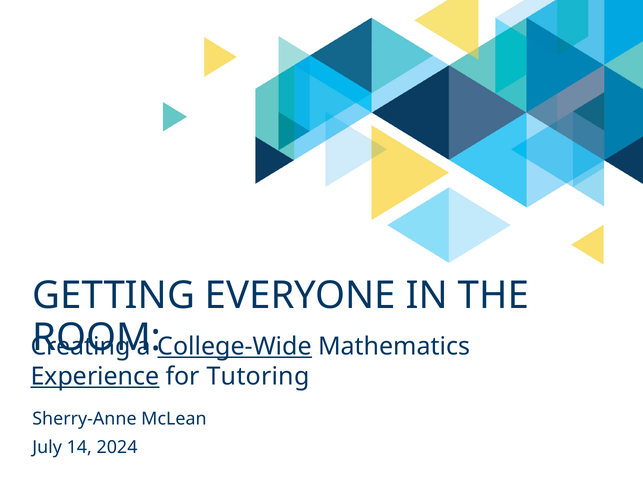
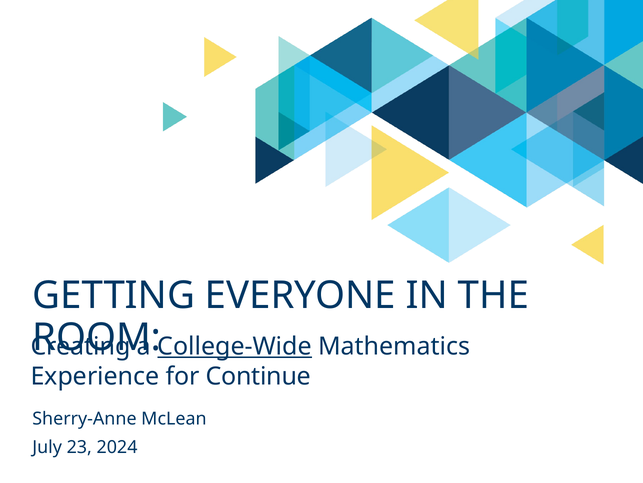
Experience underline: present -> none (95, 376)
Tutoring: Tutoring -> Continue (258, 376)
14: 14 -> 23 (79, 447)
